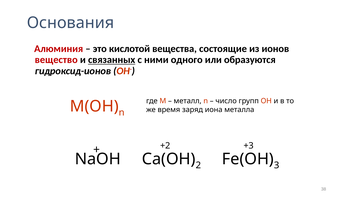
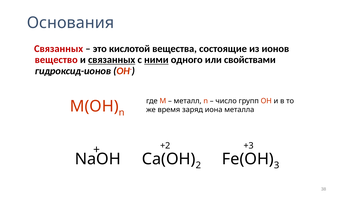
Алюминия: Алюминия -> Связанных (59, 49)
ними underline: none -> present (156, 60)
образуются: образуются -> свойствами (250, 60)
